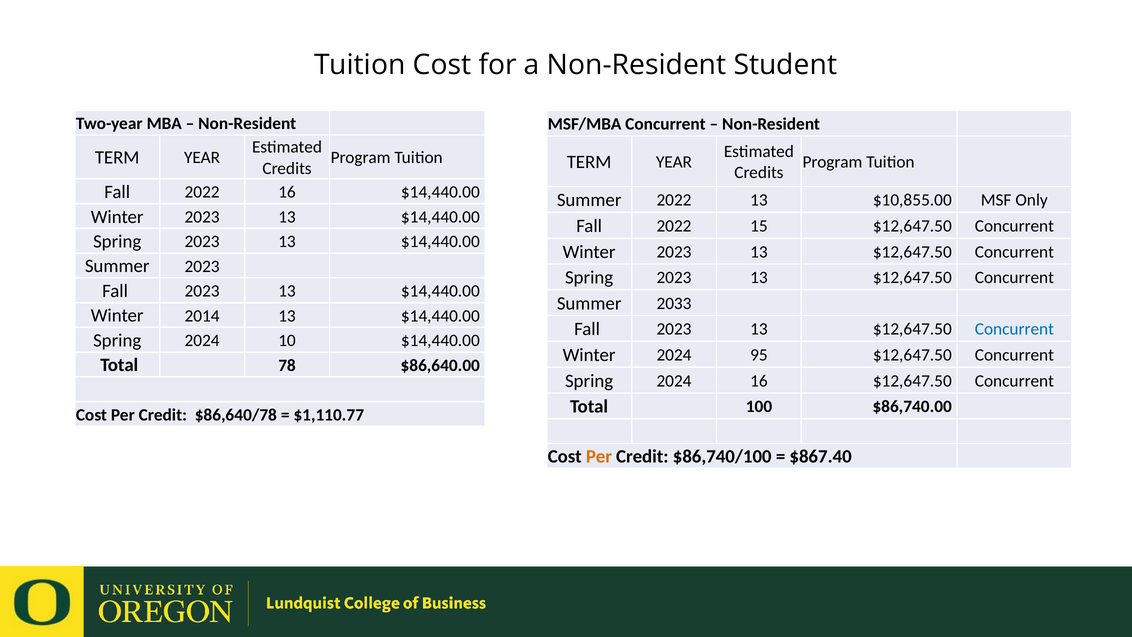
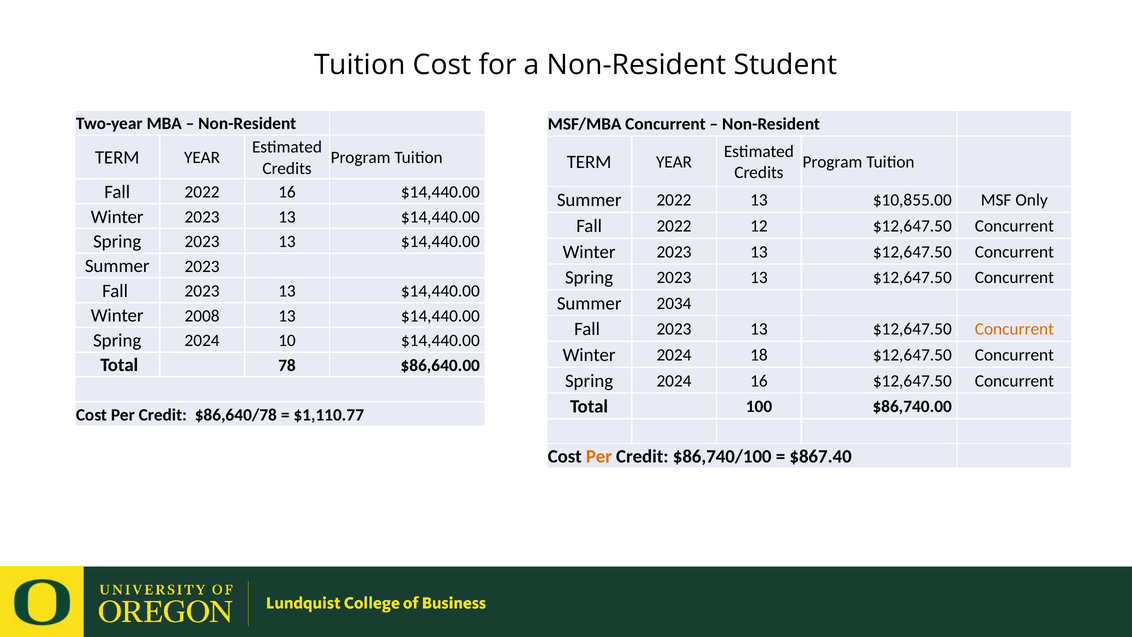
15: 15 -> 12 (759, 226)
2033: 2033 -> 2034 (674, 303)
2014: 2014 -> 2008 (202, 316)
Concurrent colour: blue -> orange (1014, 329)
95: 95 -> 18 (759, 355)
